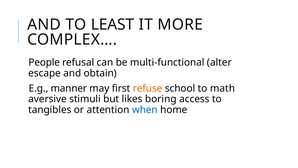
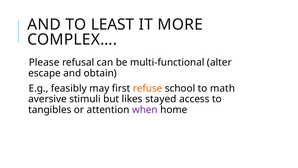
People: People -> Please (44, 62)
manner: manner -> feasibly (69, 88)
boring: boring -> stayed (161, 99)
when colour: blue -> purple (145, 110)
